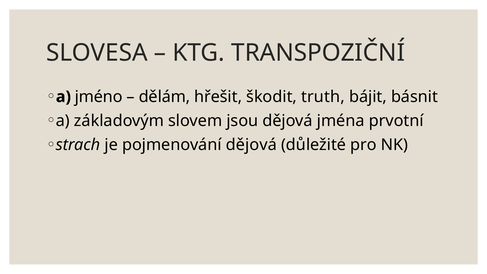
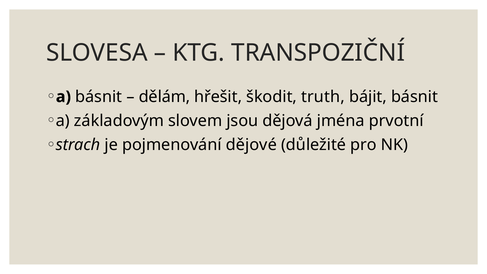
a jméno: jméno -> básnit (99, 97)
pojmenování dějová: dějová -> dějové (251, 145)
